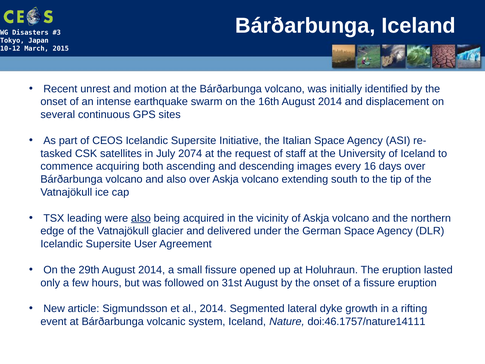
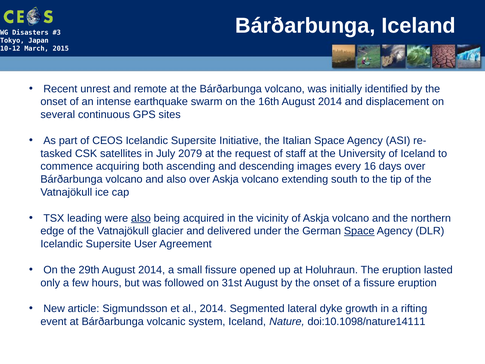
motion: motion -> remote (150, 89)
2074: 2074 -> 2079 (190, 153)
Space underline: none -> present (359, 231)
doi:46.1757/nature14111: doi:46.1757/nature14111 -> doi:10.1098/nature14111 (366, 321)
